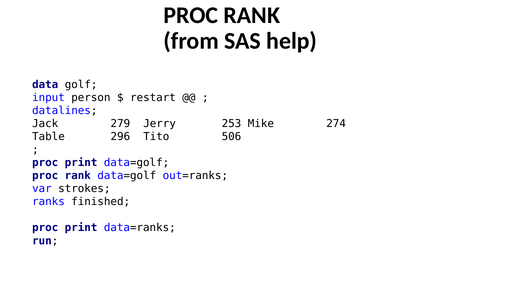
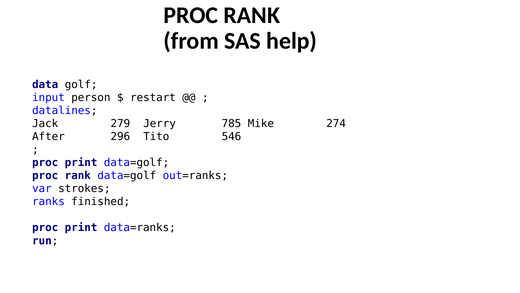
253: 253 -> 785 (231, 123)
Table: Table -> After (48, 136)
506: 506 -> 546 (231, 136)
